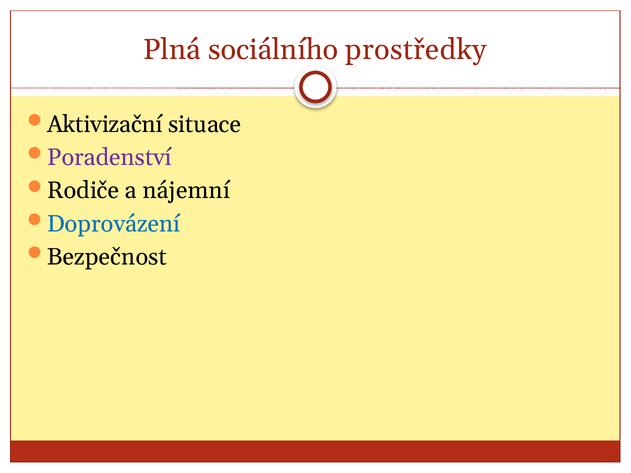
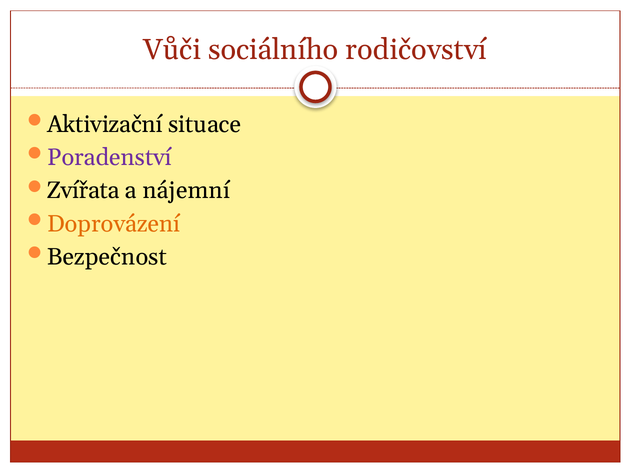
Plná: Plná -> Vůči (172, 50)
prostředky: prostředky -> rodičovství (416, 50)
Rodiče: Rodiče -> Zvířata (83, 191)
Doprovázení colour: blue -> orange (114, 224)
